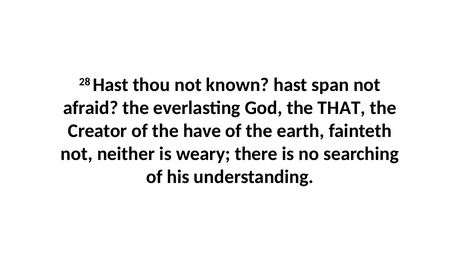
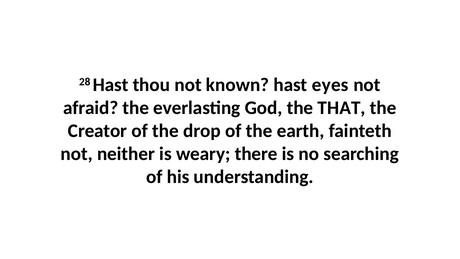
span: span -> eyes (330, 85)
have: have -> drop (202, 131)
